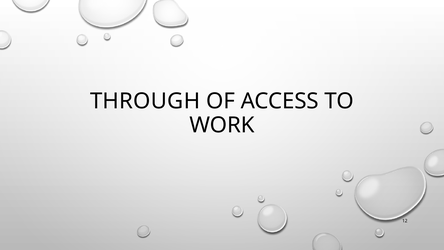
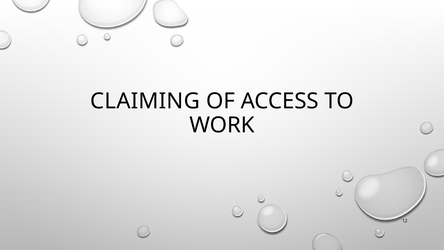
THROUGH: THROUGH -> CLAIMING (145, 101)
